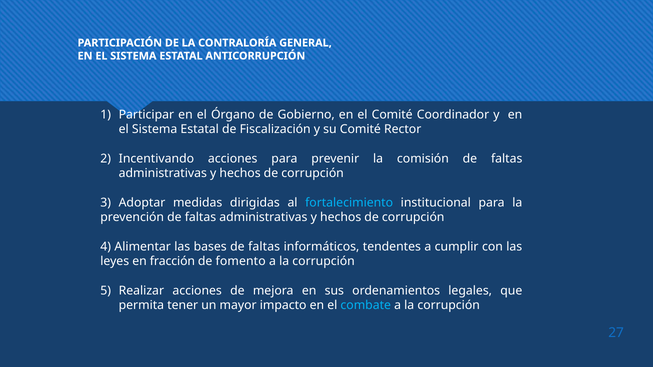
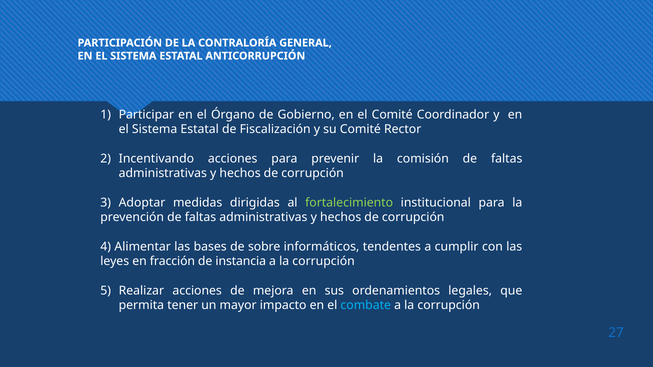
fortalecimiento colour: light blue -> light green (349, 203)
bases de faltas: faltas -> sobre (264, 247)
fomento: fomento -> instancia (241, 262)
